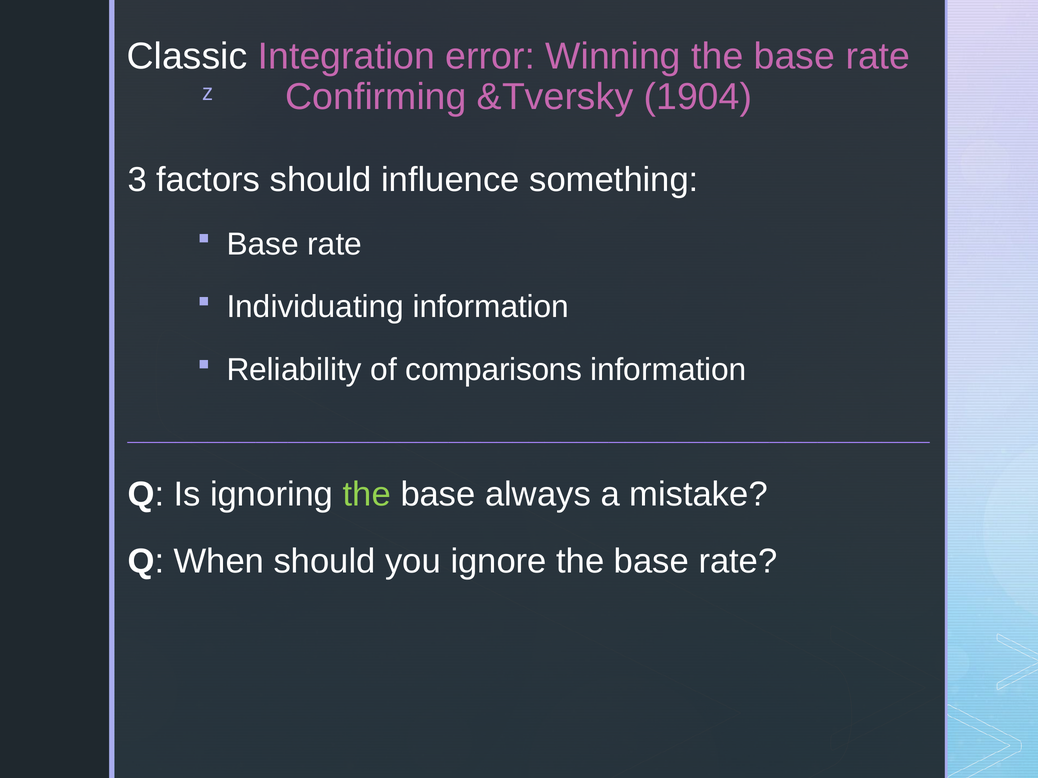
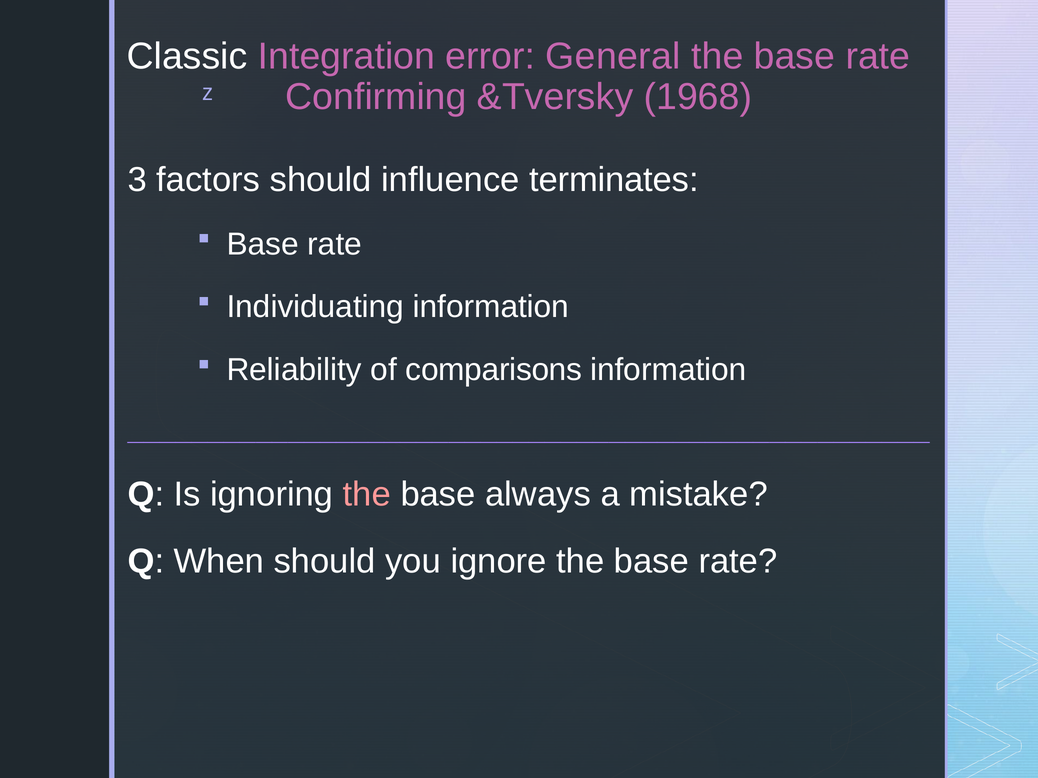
Winning: Winning -> General (613, 56)
1904: 1904 -> 1968 (698, 97)
something: something -> terminates (614, 180)
the colour: light green -> pink (367, 495)
